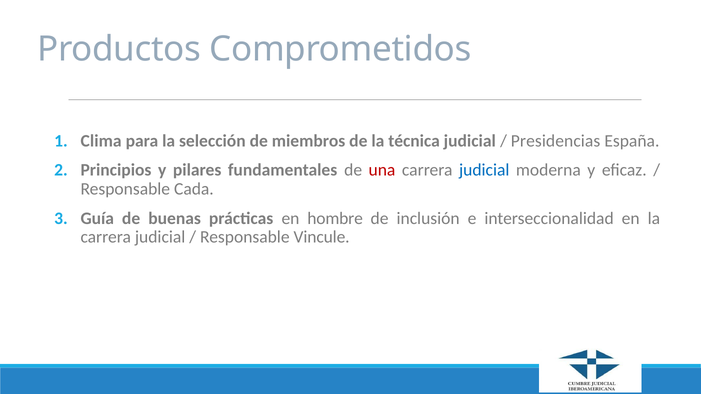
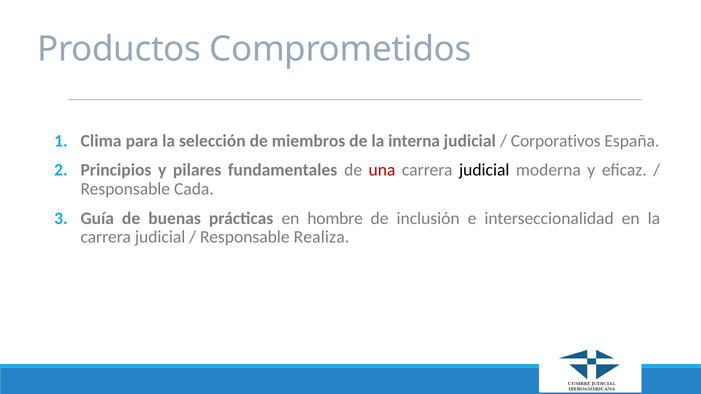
técnica: técnica -> interna (414, 141)
Presidencias: Presidencias -> Corporativos (556, 141)
judicial colour: blue -> black (484, 170)
Vincule: Vincule -> Realiza (321, 237)
